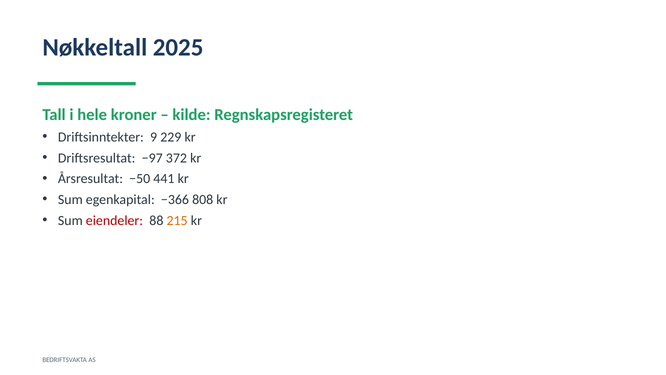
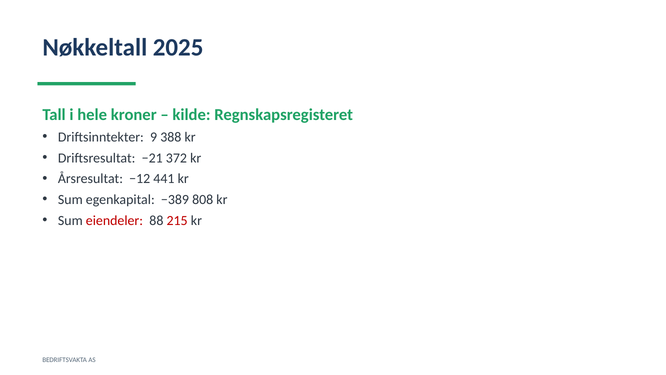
229: 229 -> 388 (171, 137)
−97: −97 -> −21 (152, 158)
−50: −50 -> −12 (140, 179)
−366: −366 -> −389 (175, 199)
215 colour: orange -> red (177, 220)
